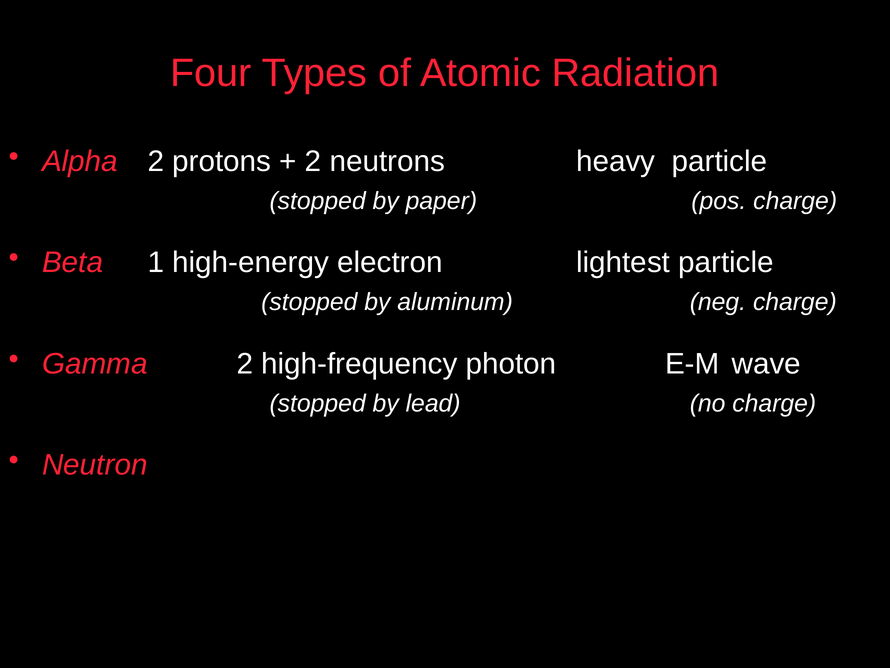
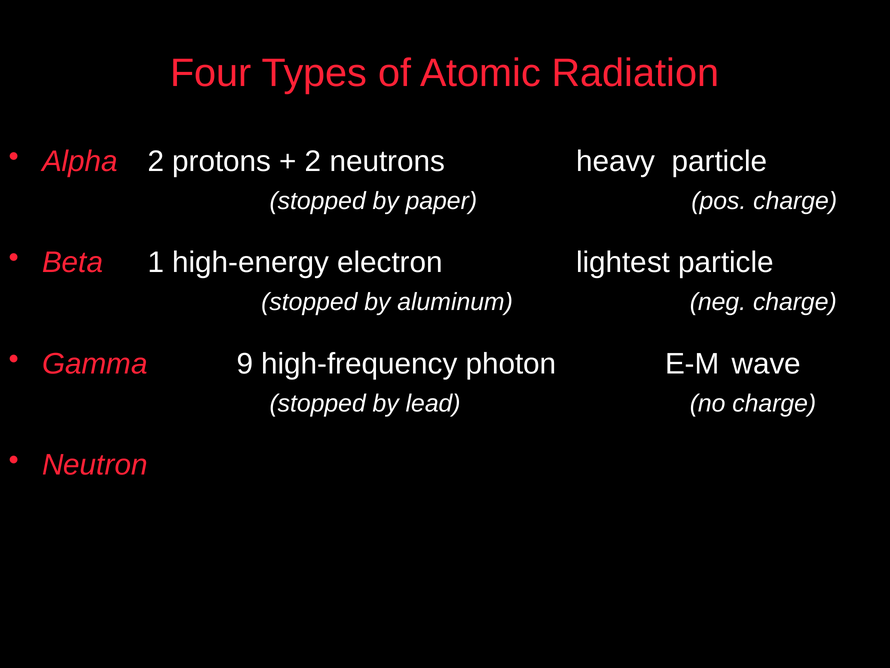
Gamma 2: 2 -> 9 (245, 364)
